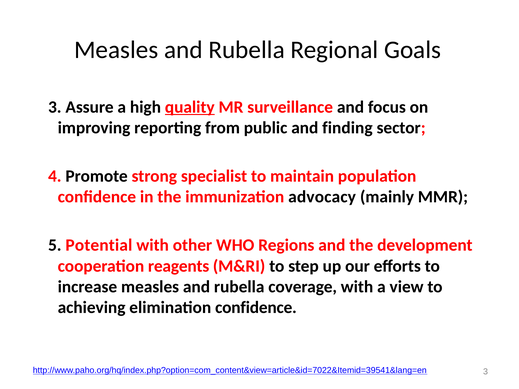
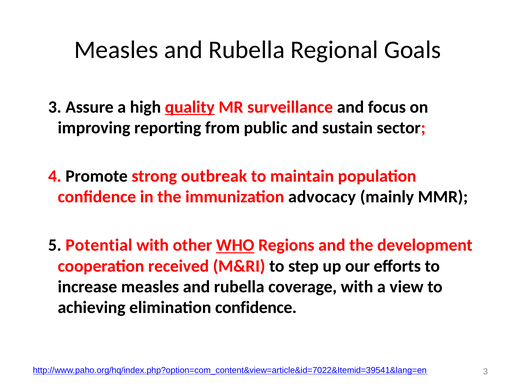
finding: finding -> sustain (347, 128)
specialist: specialist -> outbreak (214, 176)
WHO underline: none -> present (235, 245)
reagents: reagents -> received (179, 266)
